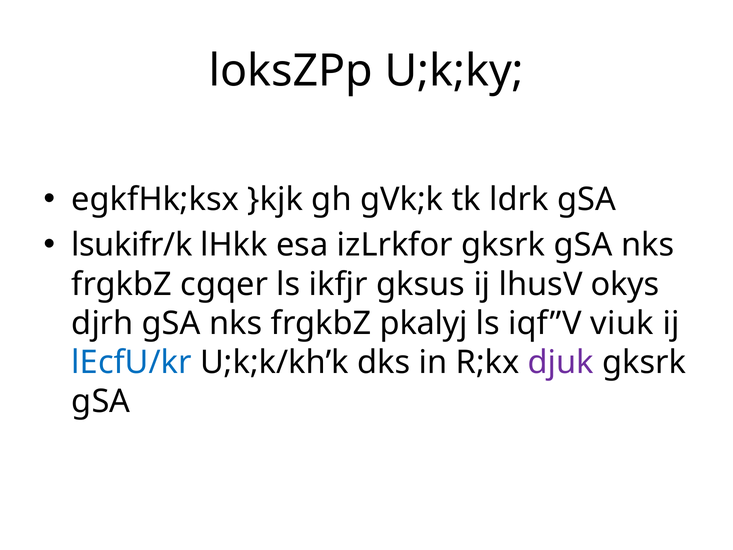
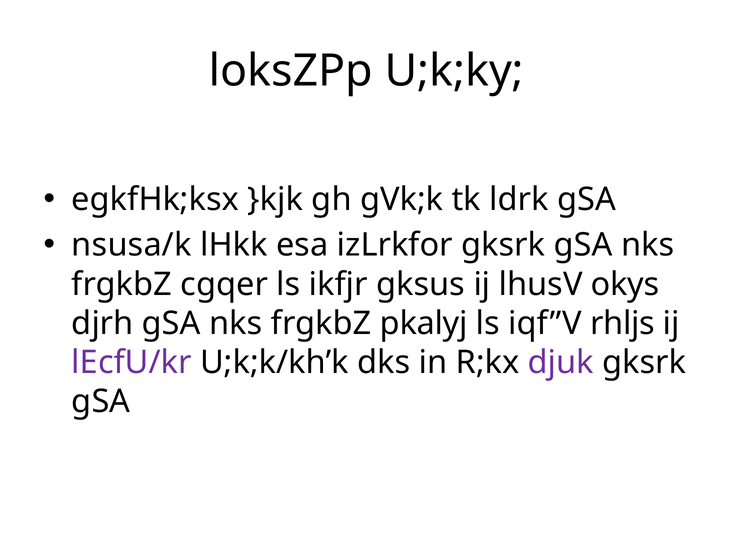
lsukifr/k: lsukifr/k -> nsusa/k (132, 245)
viuk: viuk -> rhljs (622, 323)
lEcfU/kr colour: blue -> purple (132, 362)
